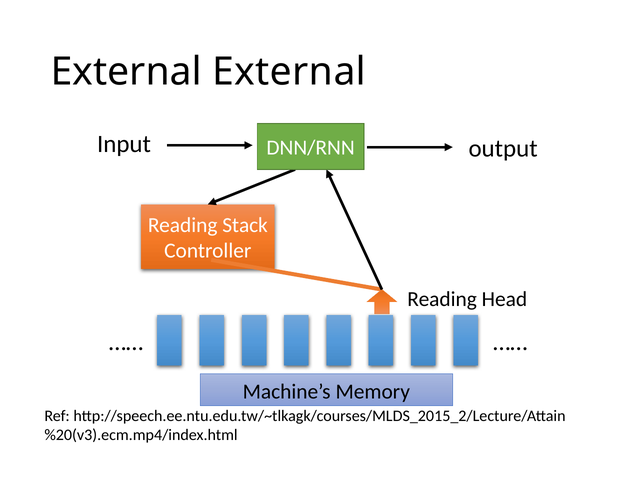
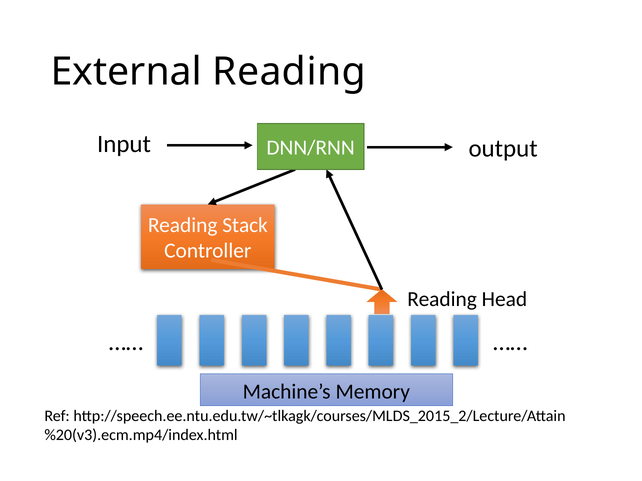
External External: External -> Reading (289, 72)
